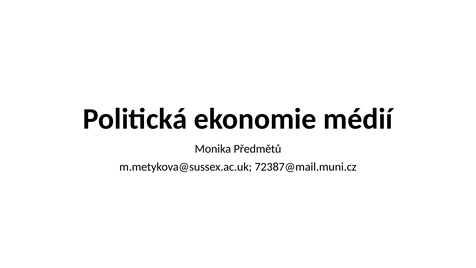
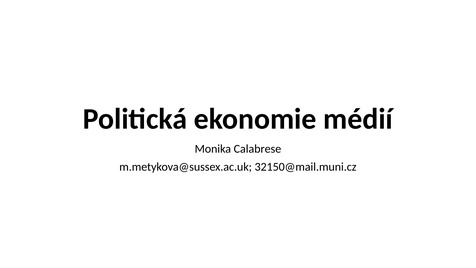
Předmětů: Předmětů -> Calabrese (257, 149)
72387@mail.muni.cz: 72387@mail.muni.cz -> 32150@mail.muni.cz (306, 167)
